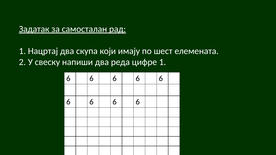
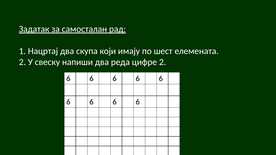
цифре 1: 1 -> 2 (163, 62)
